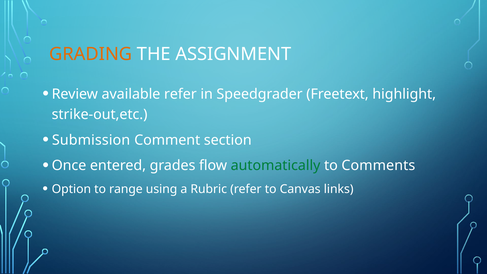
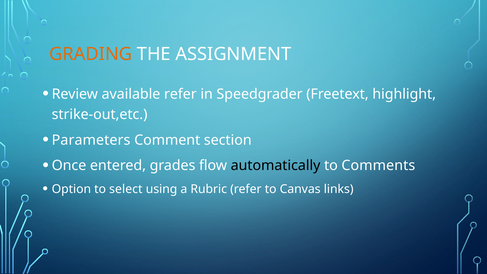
Submission: Submission -> Parameters (91, 140)
automatically colour: green -> black (276, 166)
range: range -> select (126, 189)
